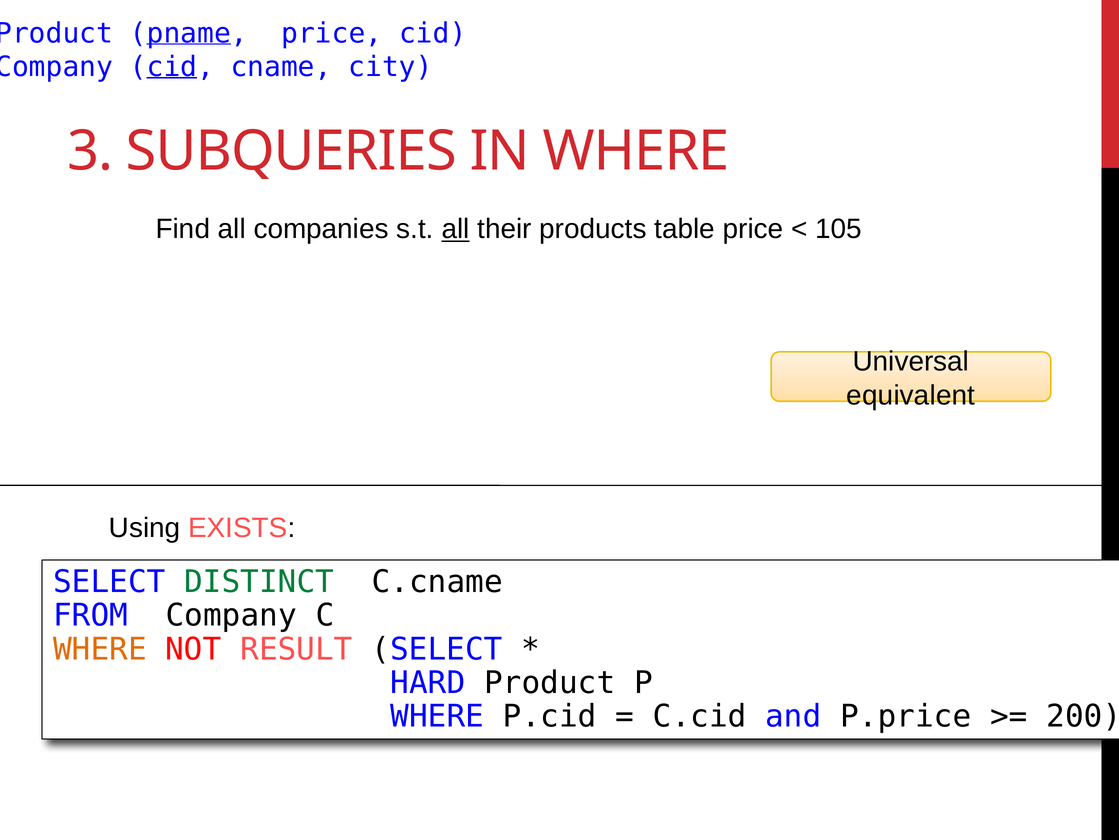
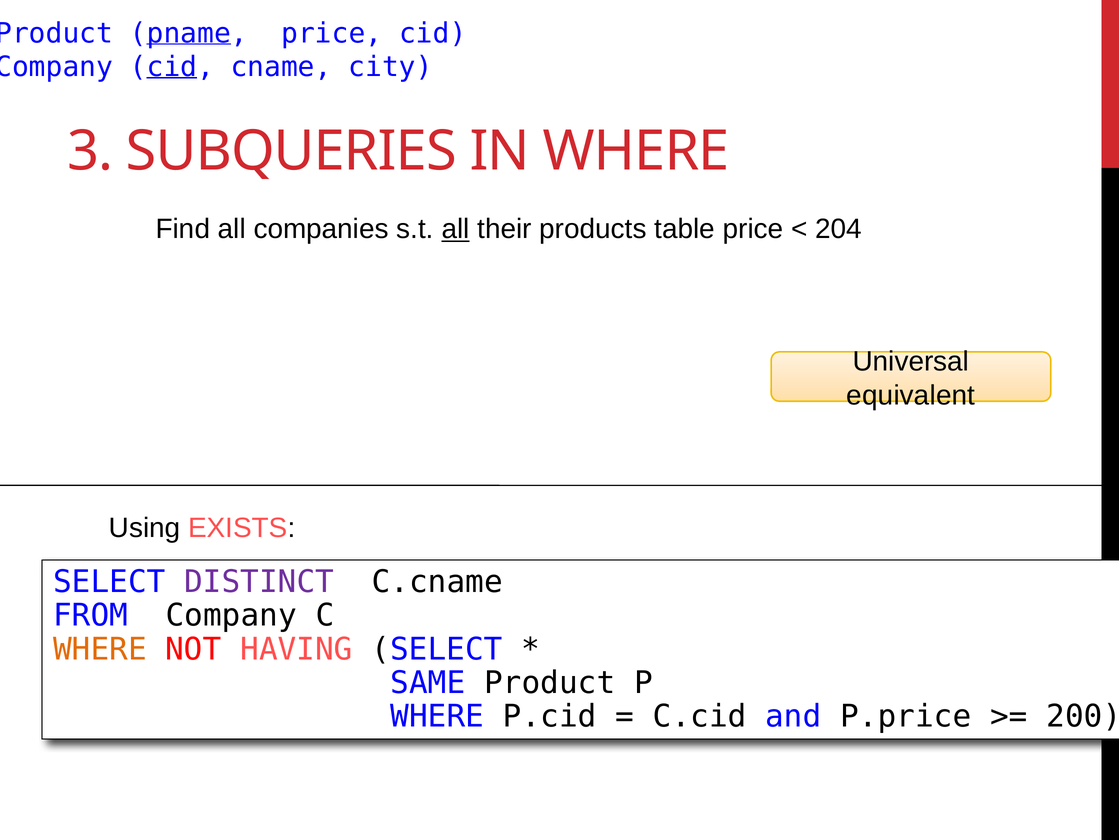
105: 105 -> 204 (838, 229)
DISTINCT colour: green -> purple (259, 582)
RESULT: RESULT -> HAVING (296, 649)
HARD: HARD -> SAME (428, 682)
